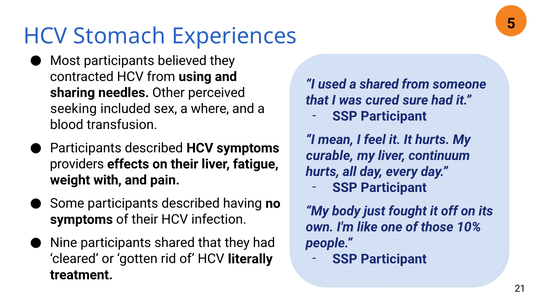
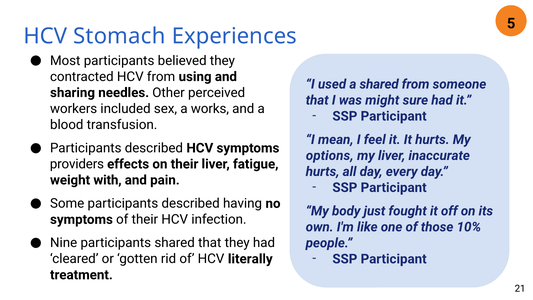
cured: cured -> might (382, 100)
seeking: seeking -> workers (74, 109)
where: where -> works (210, 109)
curable: curable -> options (330, 155)
continuum: continuum -> inaccurate (439, 155)
